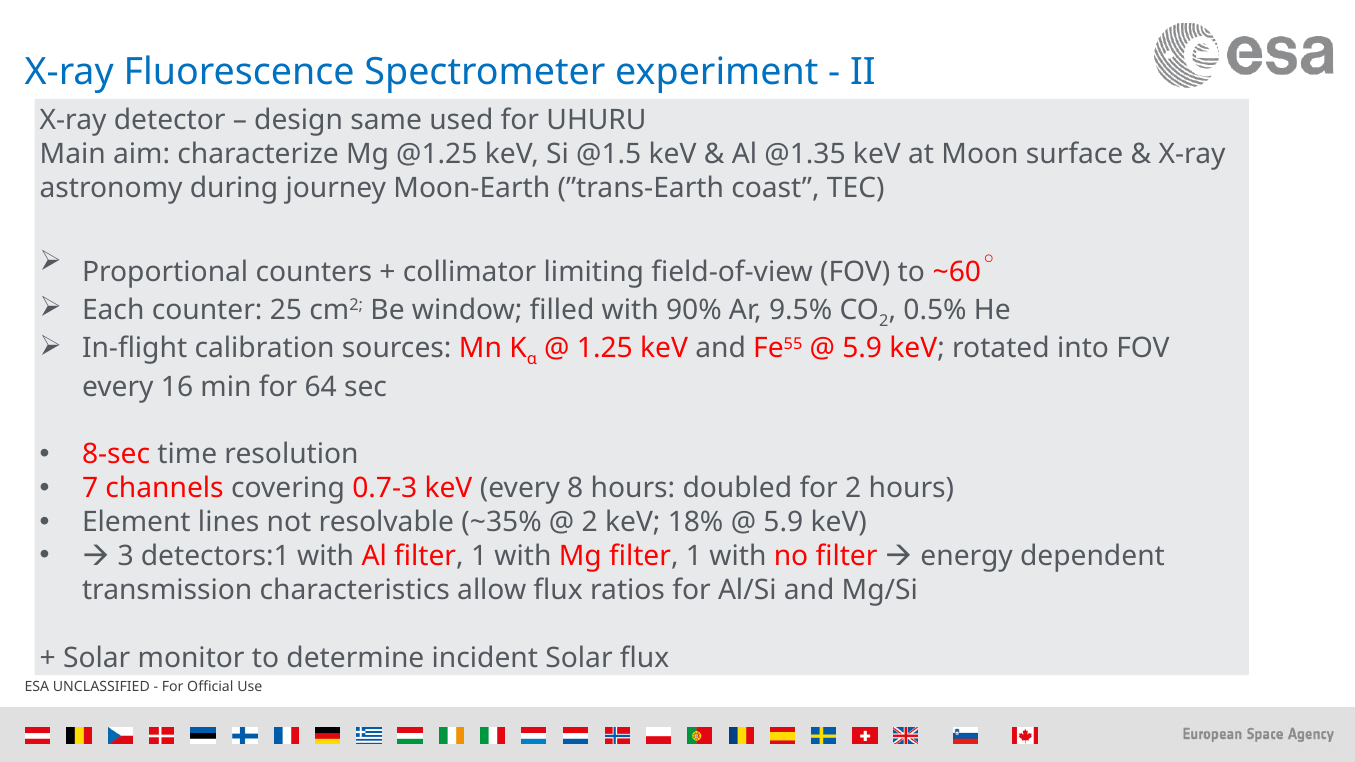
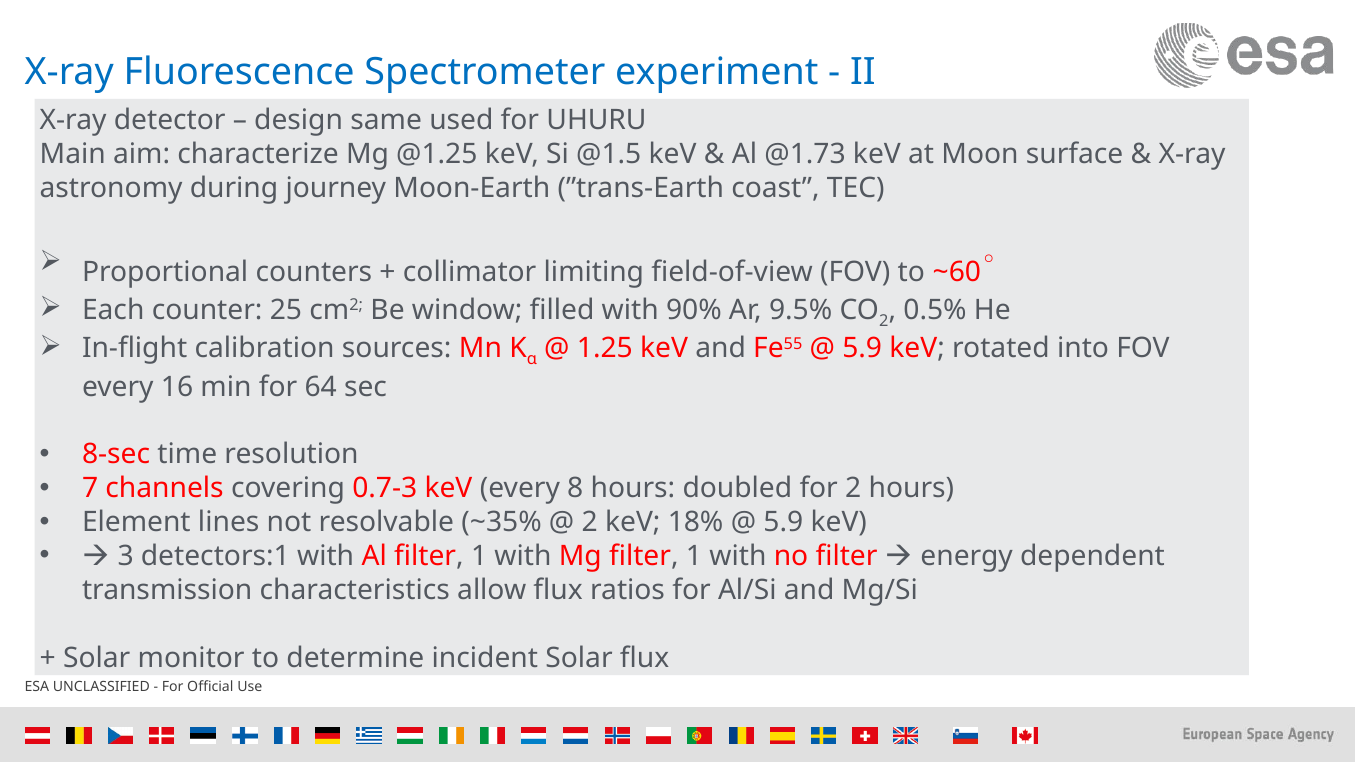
@1.35: @1.35 -> @1.73 (805, 154)
